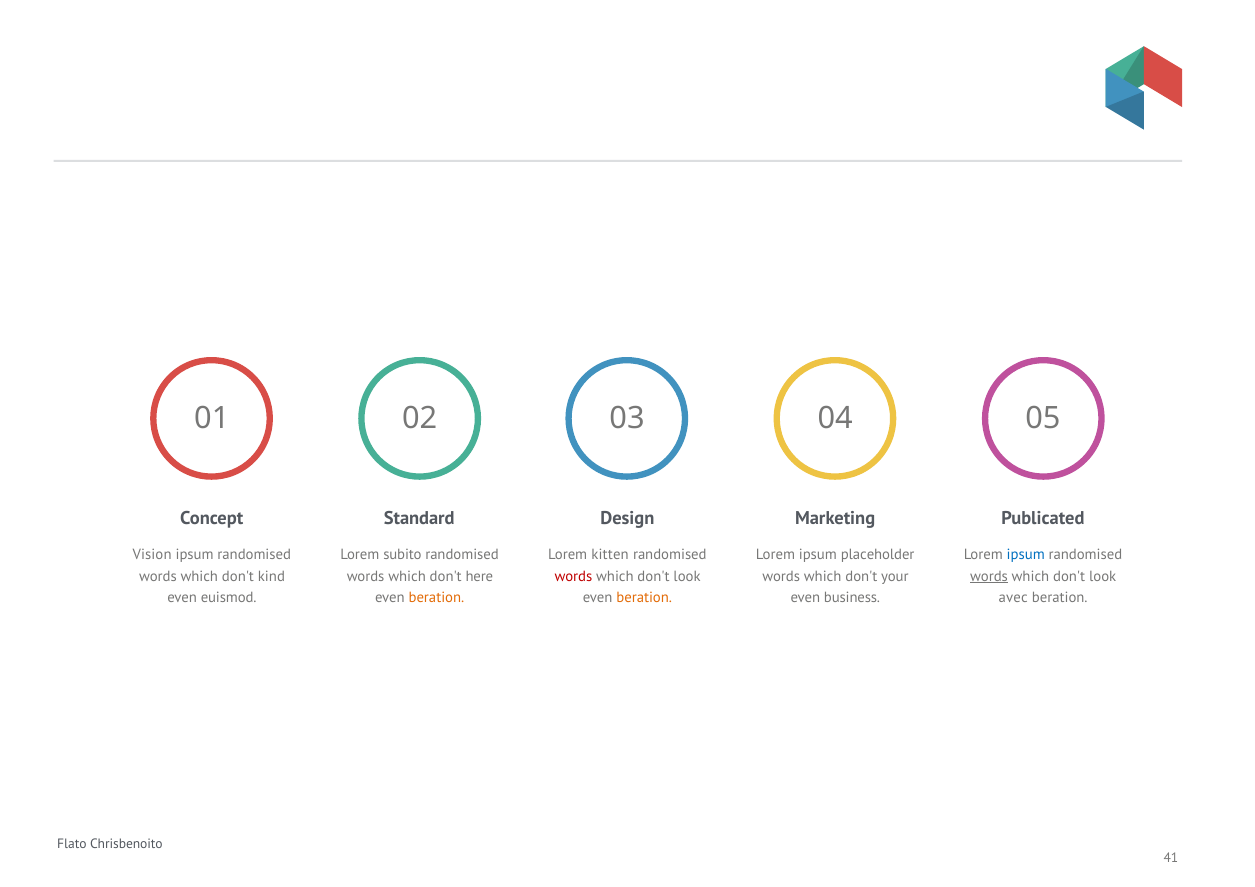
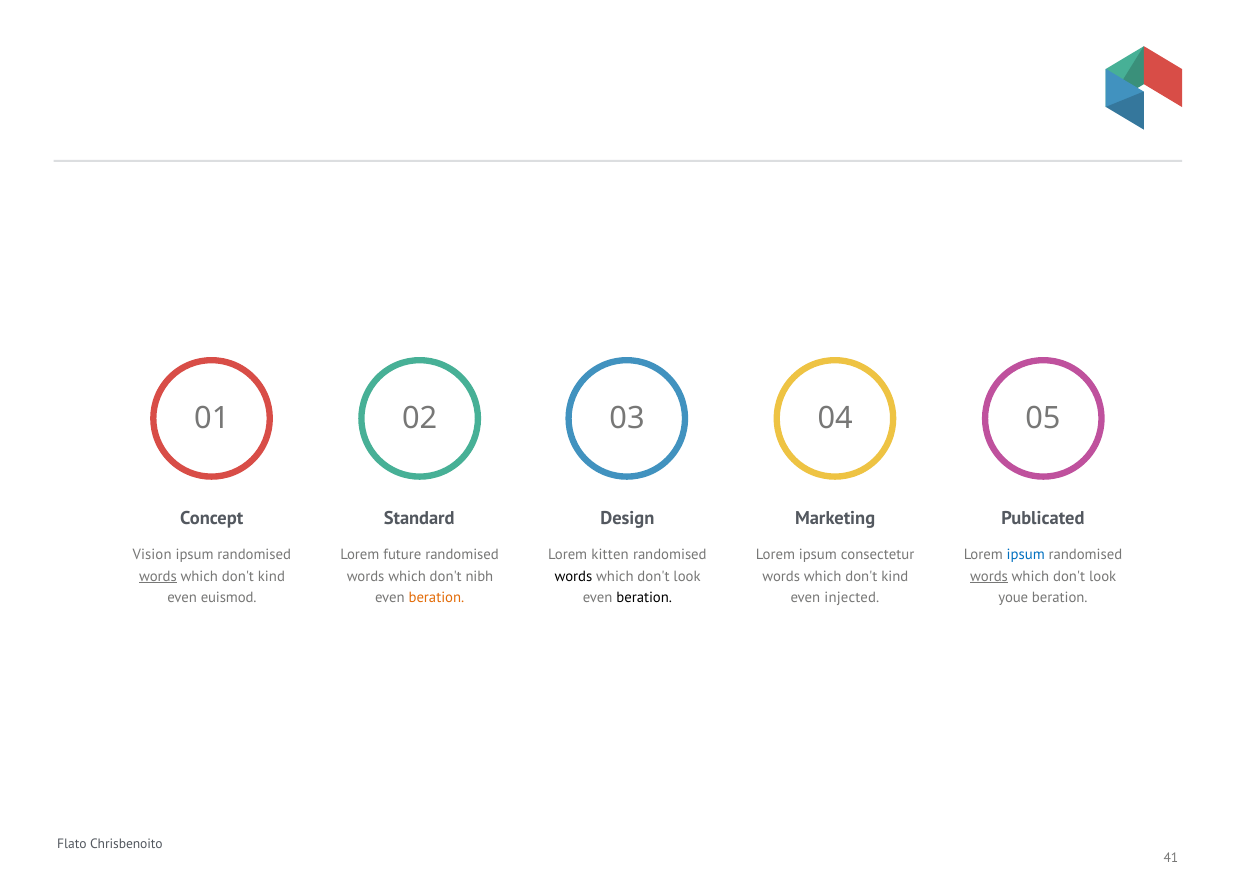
subito: subito -> future (402, 555)
placeholder: placeholder -> consectetur (878, 555)
words underline: none -> present (158, 576)
here: here -> nibh (479, 576)
words colour: red -> black (573, 576)
your: your -> kind (895, 576)
beration colour: orange -> black (644, 597)
business: business -> injected (852, 597)
avec: avec -> youe (1013, 597)
